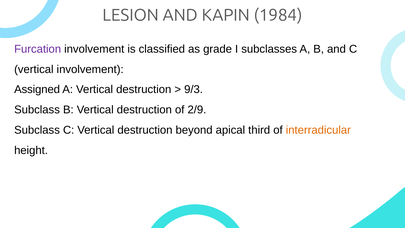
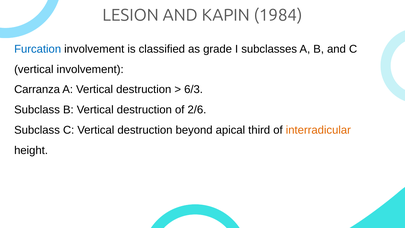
Furcation colour: purple -> blue (38, 49)
Assigned: Assigned -> Carranza (37, 89)
9/3: 9/3 -> 6/3 (194, 89)
2/9: 2/9 -> 2/6 (197, 110)
